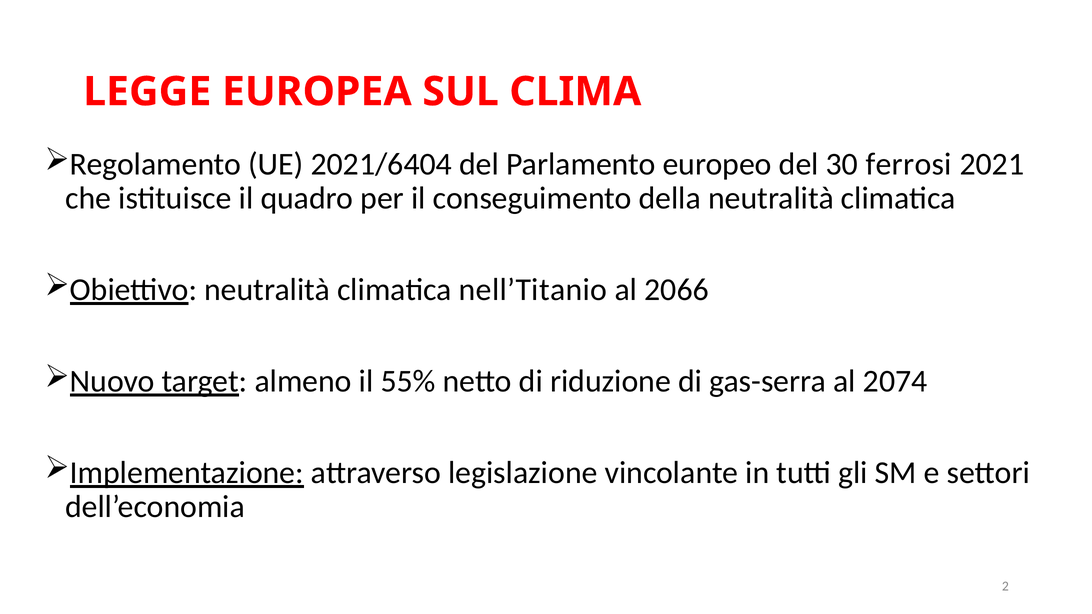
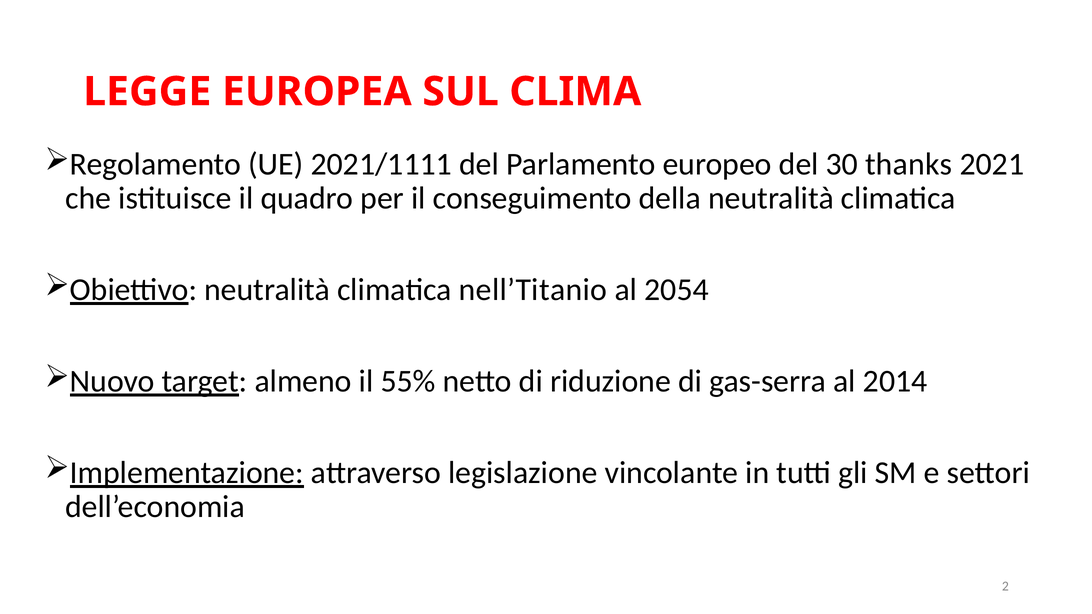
2021/6404: 2021/6404 -> 2021/1111 (381, 164)
ferrosi: ferrosi -> thanks (909, 164)
2066: 2066 -> 2054 (677, 290)
2074: 2074 -> 2014 (895, 381)
